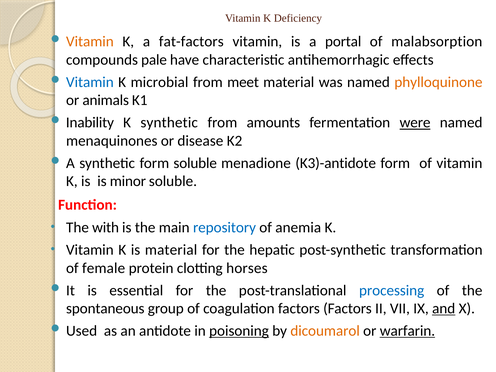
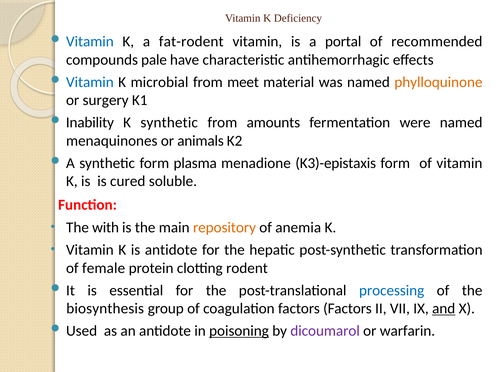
Vitamin colour: orange -> blue (90, 42)
fat-factors: fat-factors -> fat-rodent (191, 42)
malabsorption: malabsorption -> recommended (437, 42)
animals: animals -> surgery (106, 100)
were underline: present -> none (415, 123)
disease: disease -> animals (201, 141)
form soluble: soluble -> plasma (195, 163)
K3)-antidote: K3)-antidote -> K3)-epistaxis (336, 163)
minor: minor -> cured (128, 181)
repository colour: blue -> orange (224, 228)
is material: material -> antidote (171, 250)
horses: horses -> rodent (247, 268)
spontaneous: spontaneous -> biosynthesis (105, 309)
dicoumarol colour: orange -> purple (325, 331)
warfarin underline: present -> none (407, 331)
